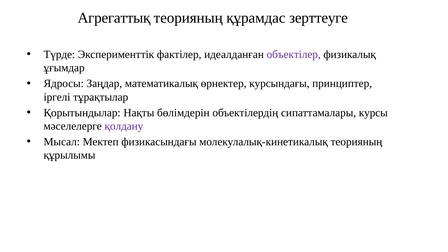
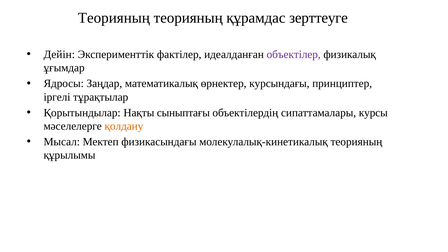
Агрегаттық: Агрегаттық -> Теорияның (114, 18)
Түрде: Түрде -> Дейін (59, 55)
бөлімдерін: бөлімдерін -> сыныптағы (183, 113)
қолдану colour: purple -> orange (124, 126)
